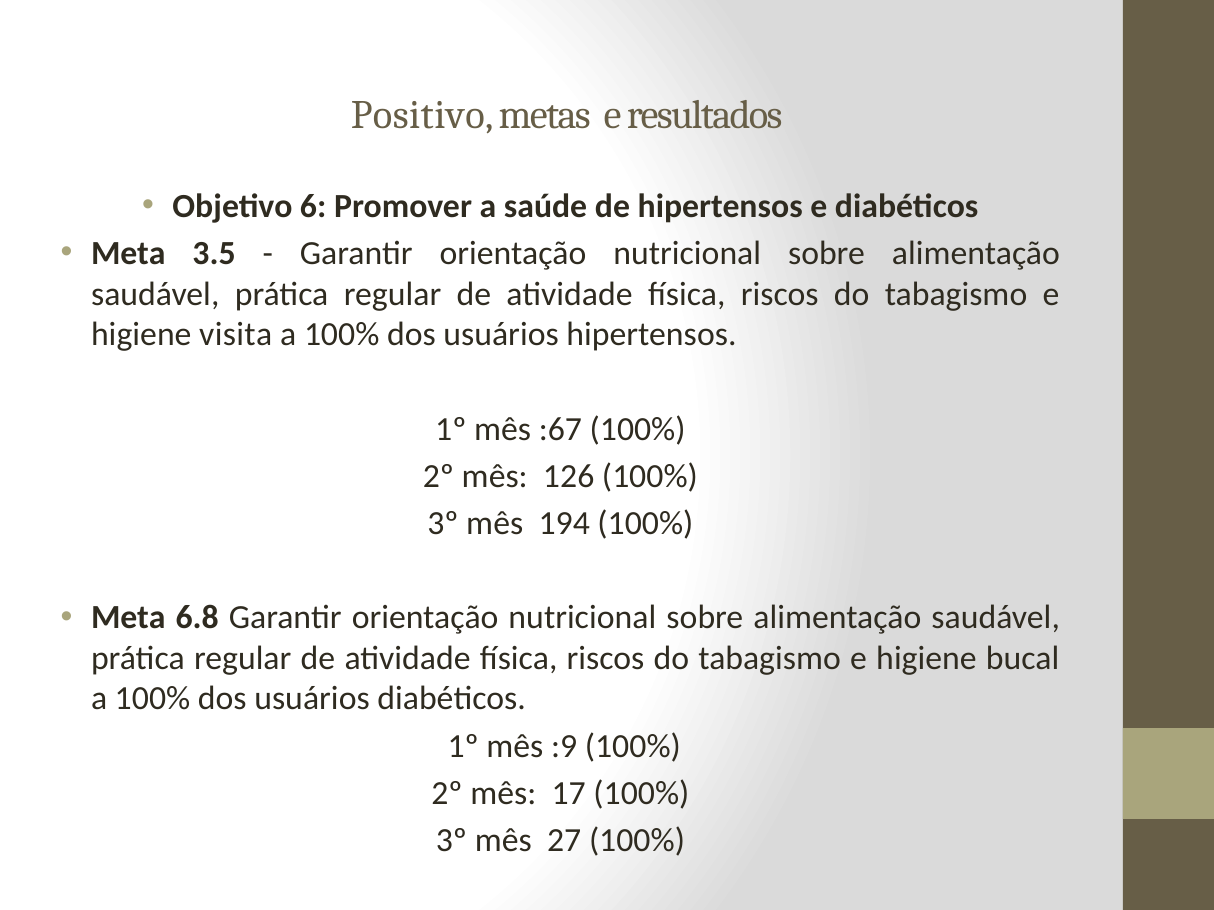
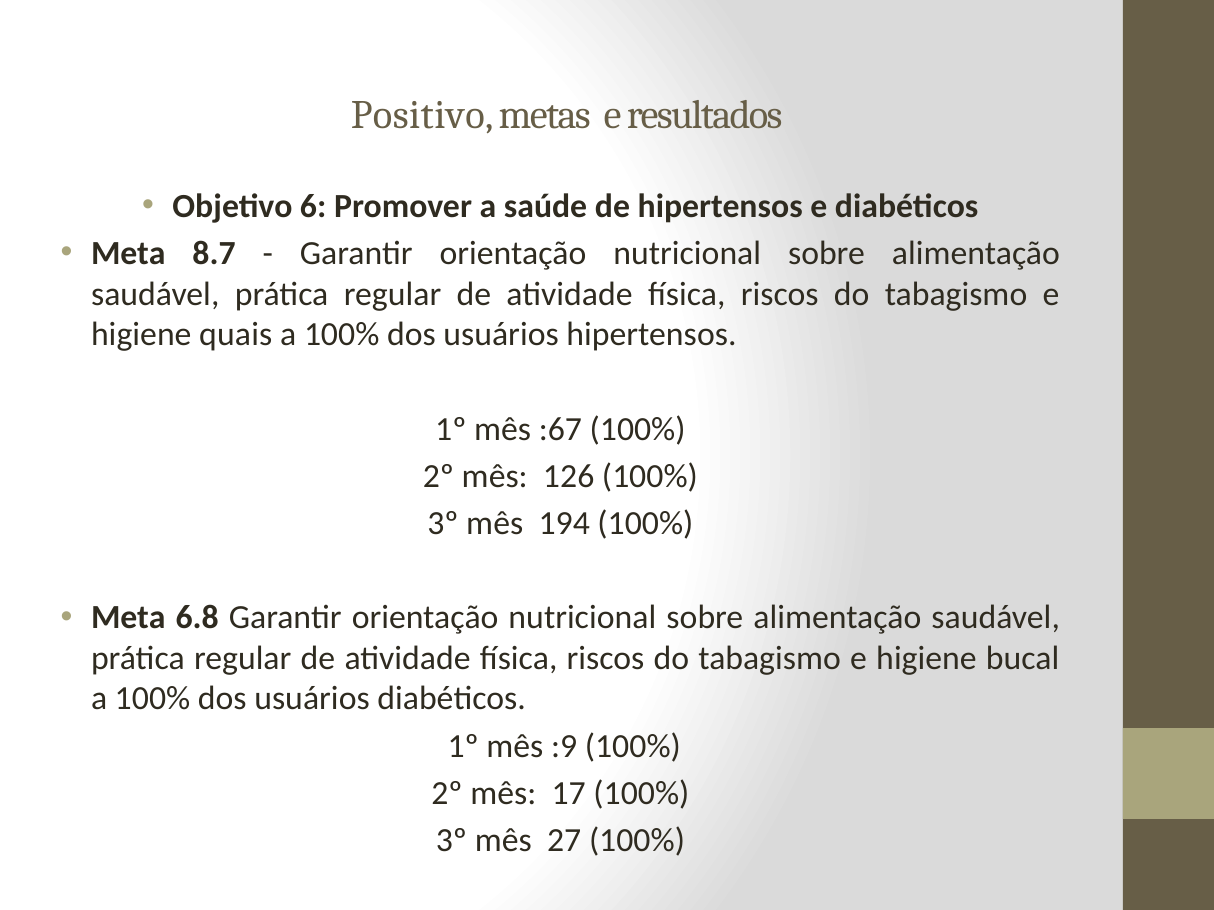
3.5: 3.5 -> 8.7 (214, 254)
visita: visita -> quais (236, 335)
